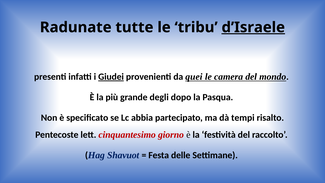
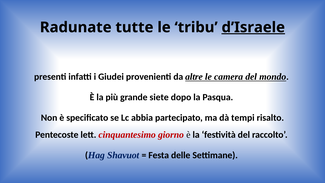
Giudei underline: present -> none (111, 77)
quei: quei -> altre (194, 77)
degli: degli -> siete (159, 97)
